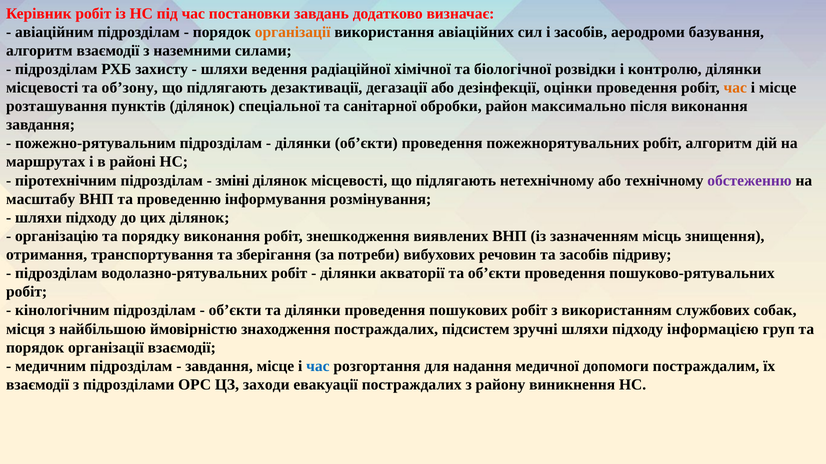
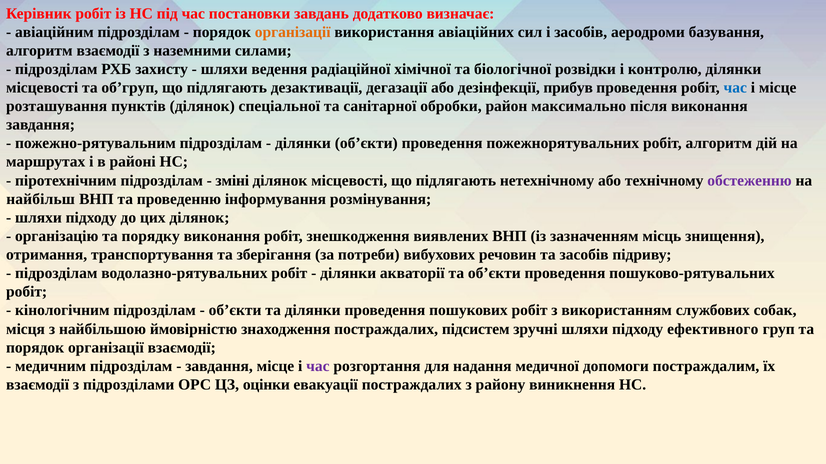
об’зону: об’зону -> об’груп (130, 88)
оцінки: оцінки -> прибув (568, 88)
час colour: orange -> blue (735, 88)
масштабу: масштабу -> найбільш (41, 199)
інформацією: інформацією -> ефективного (713, 329)
час colour: blue -> purple (318, 367)
заходи: заходи -> оцінки (266, 385)
